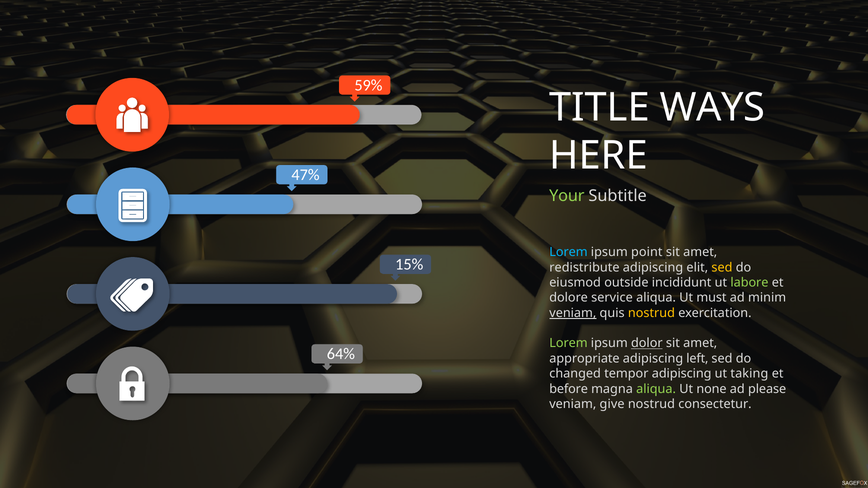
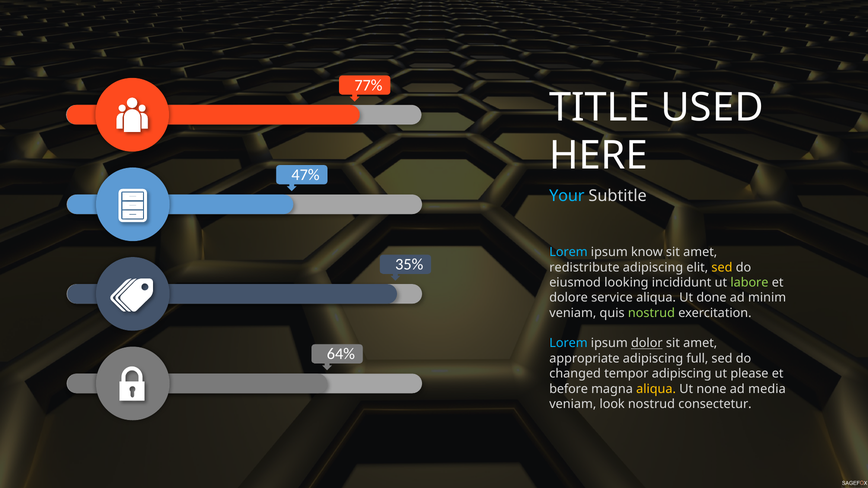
59%: 59% -> 77% (368, 85)
WAYS: WAYS -> USED (712, 108)
Your colour: light green -> light blue (567, 196)
point: point -> know (647, 252)
15%: 15% -> 35% (409, 265)
outside: outside -> looking (626, 283)
must: must -> done (712, 298)
veniam underline: present -> none (573, 313)
nostrud colour: yellow -> light green (651, 313)
Lorem colour: light green -> light blue (568, 343)
left: left -> full (697, 359)
taking: taking -> please (749, 374)
aliqua colour: light green -> yellow (656, 389)
please: please -> media (767, 389)
give: give -> look (612, 404)
